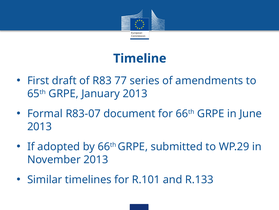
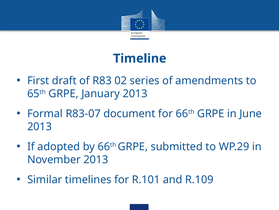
77: 77 -> 02 (121, 80)
R.133: R.133 -> R.109 (199, 179)
